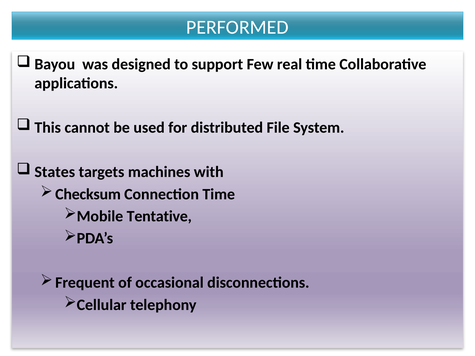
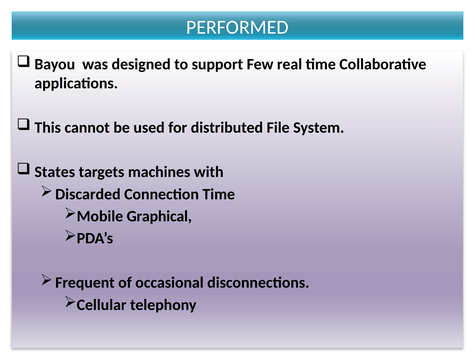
Checksum: Checksum -> Discarded (88, 194)
Tentative: Tentative -> Graphical (159, 216)
